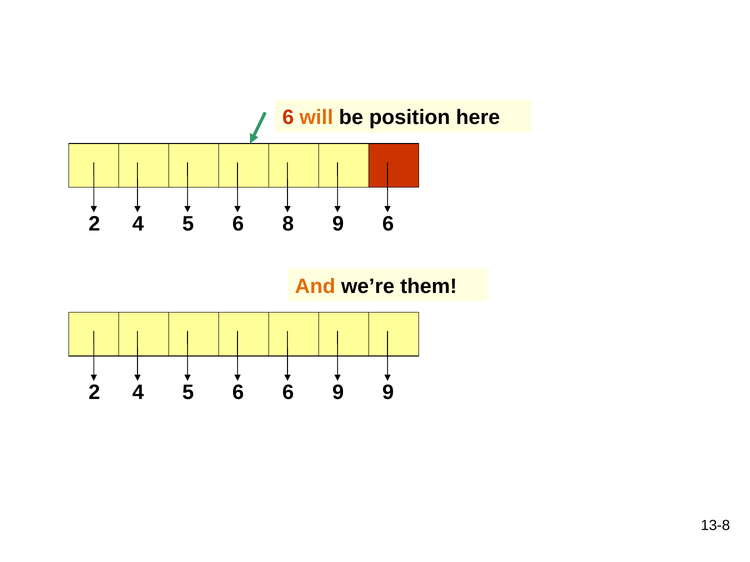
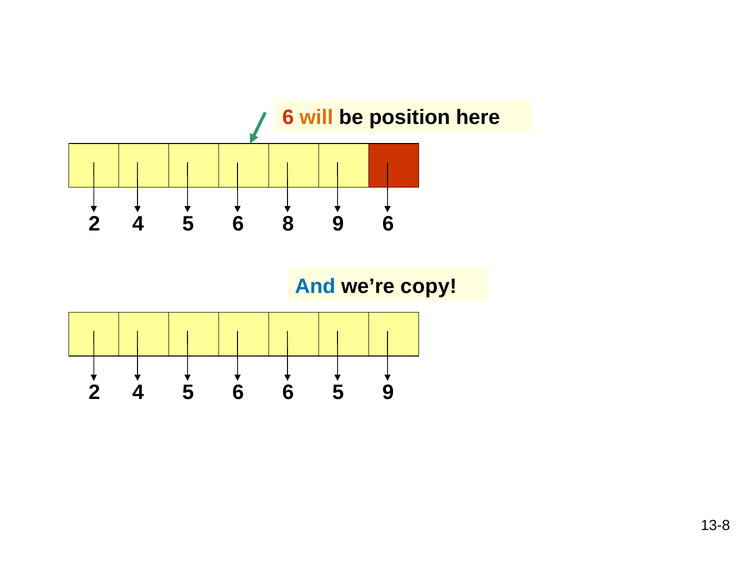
And colour: orange -> blue (315, 286)
them: them -> copy (429, 286)
6 9: 9 -> 5 (338, 393)
